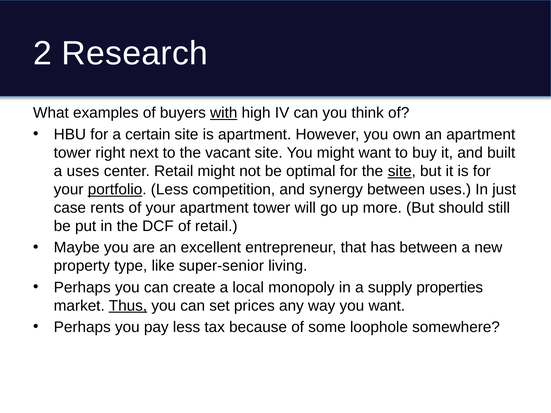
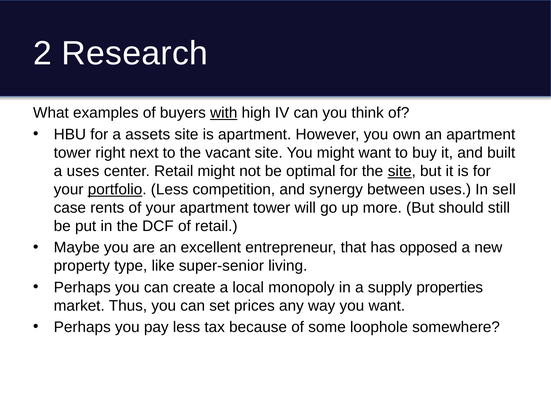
certain: certain -> assets (148, 134)
just: just -> sell (504, 190)
has between: between -> opposed (428, 248)
Thus underline: present -> none (128, 306)
